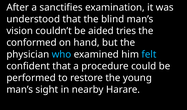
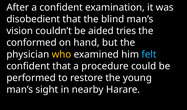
a sanctifies: sanctifies -> confident (61, 7)
understood: understood -> disobedient (33, 19)
who colour: light blue -> yellow (62, 54)
